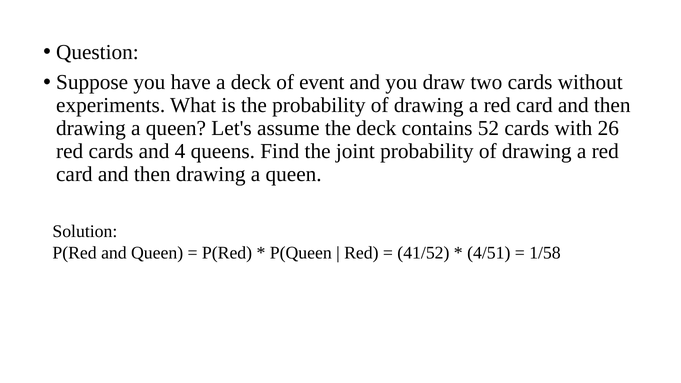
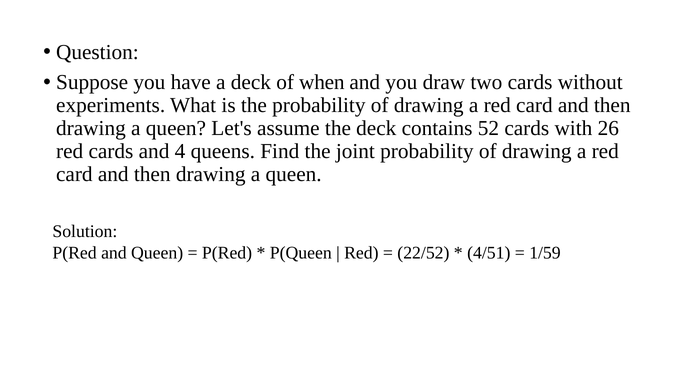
event: event -> when (322, 82)
41/52: 41/52 -> 22/52 (423, 253)
1/58: 1/58 -> 1/59 (545, 253)
